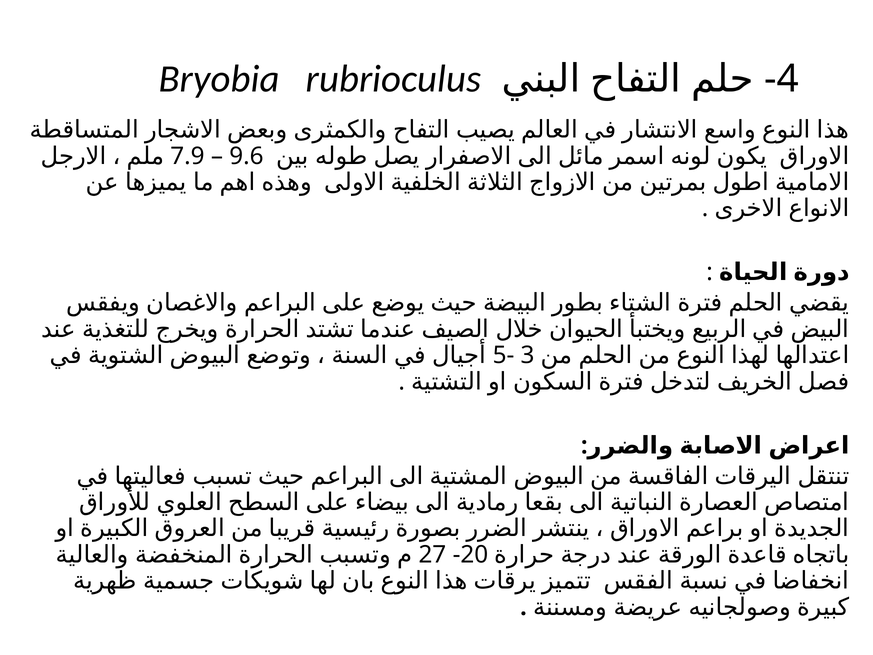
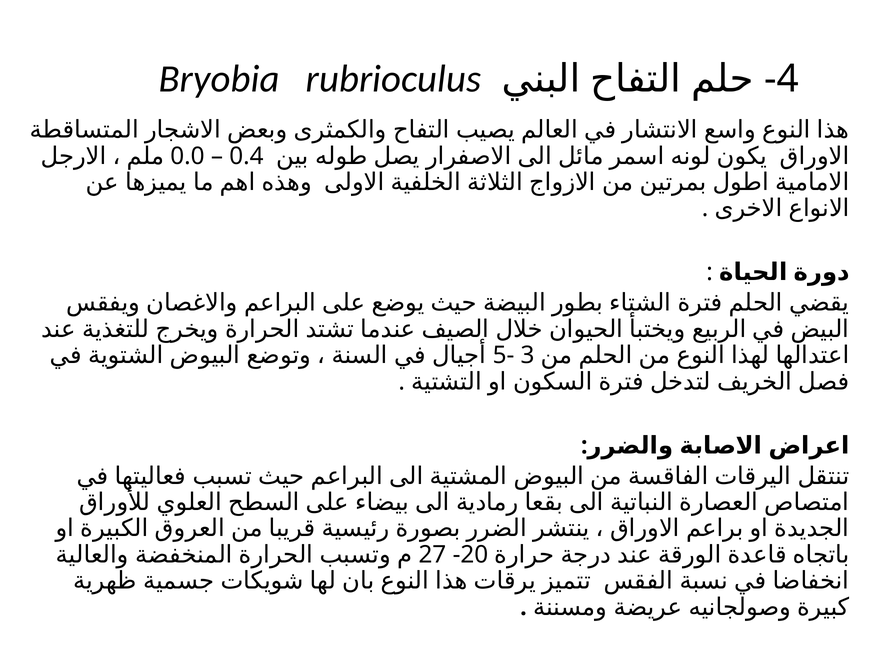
7.9: 7.9 -> 0.0 (187, 156)
9.6: 9.6 -> 0.4 (246, 156)
